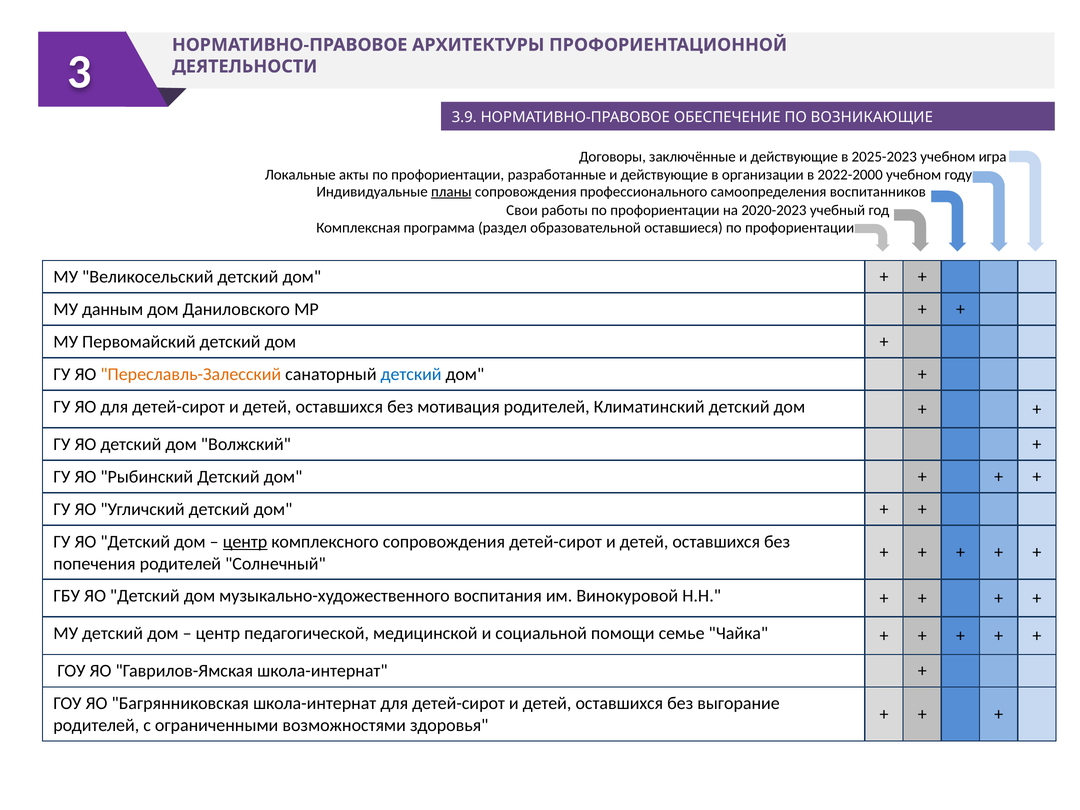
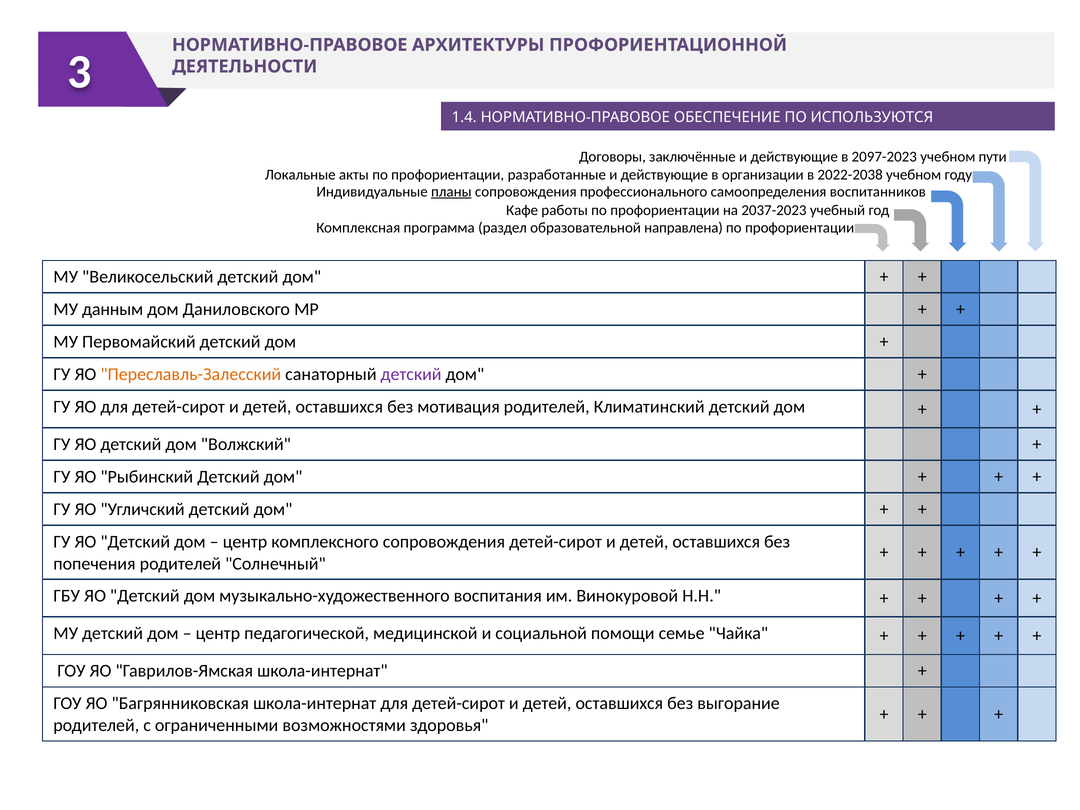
3.9: 3.9 -> 1.4 (464, 117)
ВОЗНИКАЮЩИЕ: ВОЗНИКАЮЩИЕ -> ИСПОЛЬЗУЮТСЯ (872, 117)
2025-2023: 2025-2023 -> 2097-2023 (884, 157)
игра: игра -> пути (993, 157)
2022-2000: 2022-2000 -> 2022-2038 (850, 175)
Свои: Свои -> Кафе (522, 210)
2020-2023: 2020-2023 -> 2037-2023 (774, 210)
оставшиеся: оставшиеся -> направлена (684, 228)
детский colour: blue -> purple (411, 374)
центр underline: present -> none (245, 542)
